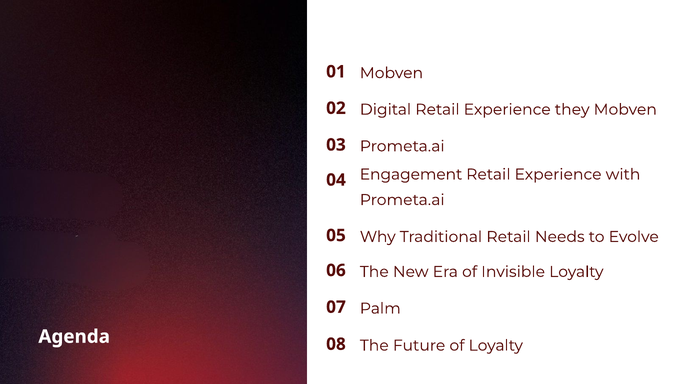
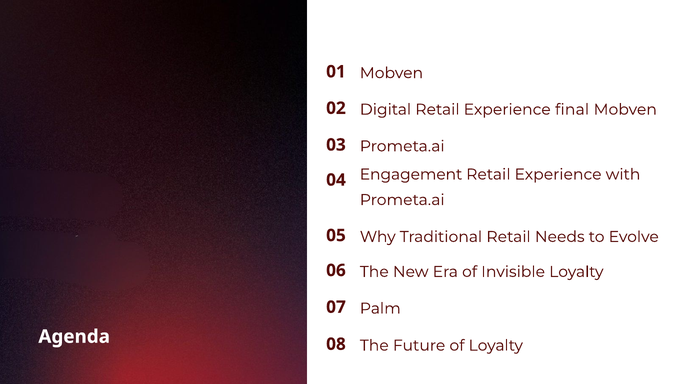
they: they -> final (572, 109)
